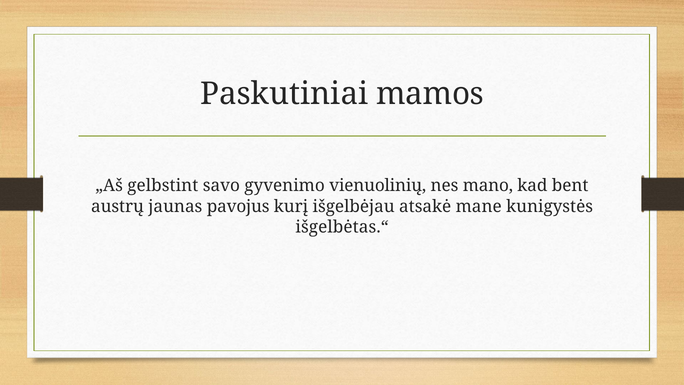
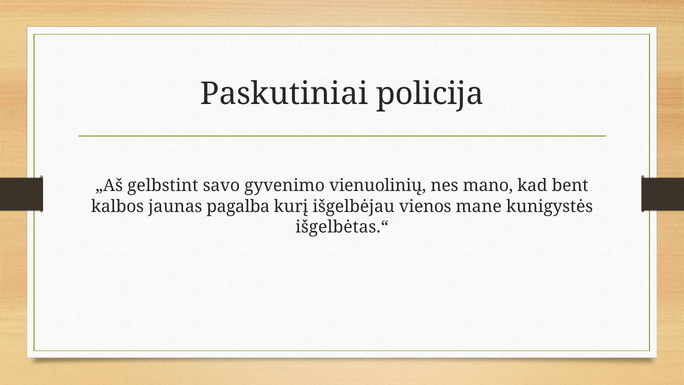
mamos: mamos -> policija (430, 94)
austrų: austrų -> kalbos (117, 206)
pavojus: pavojus -> pagalba (238, 206)
atsakė: atsakė -> vienos (425, 206)
